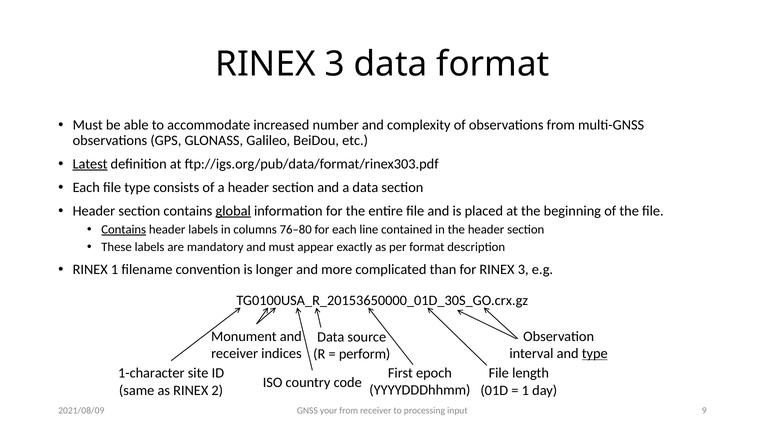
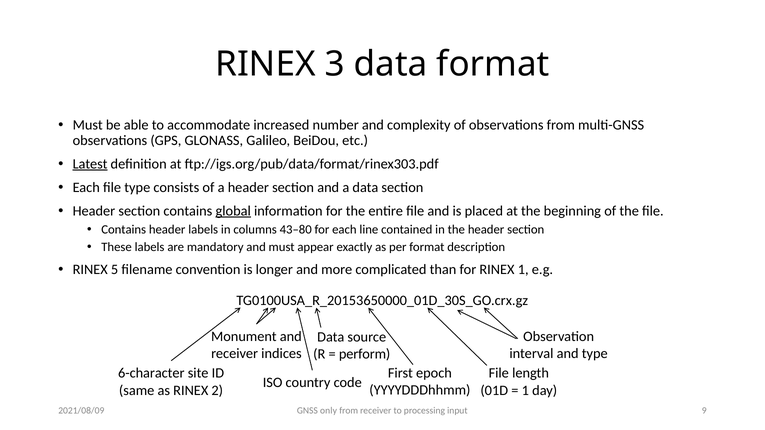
Contains underline: present -> none (124, 230)
76–80: 76–80 -> 43–80 (296, 230)
RINEX 1: 1 -> 5 (115, 270)
for RINEX 3: 3 -> 1 (523, 270)
type underline: present -> none (595, 354)
1-character: 1-character -> 6-character (151, 373)
your: your -> only (329, 411)
